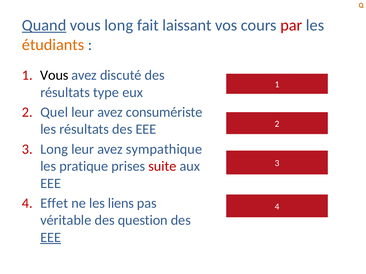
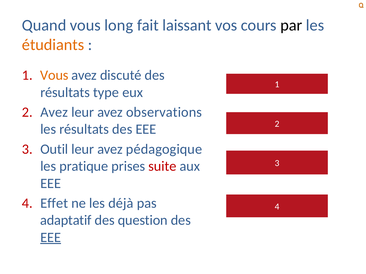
Quand underline: present -> none (44, 25)
par colour: red -> black (291, 25)
Vous colour: black -> orange (54, 75)
2 Quel: Quel -> Avez (54, 112)
consumériste: consumériste -> observations (164, 112)
3 Long: Long -> Outil (54, 149)
sympathique: sympathique -> pédagogique (164, 149)
liens: liens -> déjà (121, 204)
véritable: véritable -> adaptatif (66, 221)
